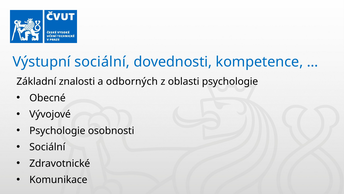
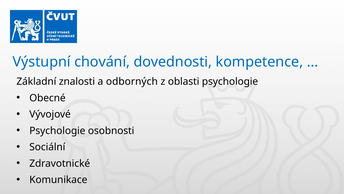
Výstupní sociální: sociální -> chování (102, 62)
